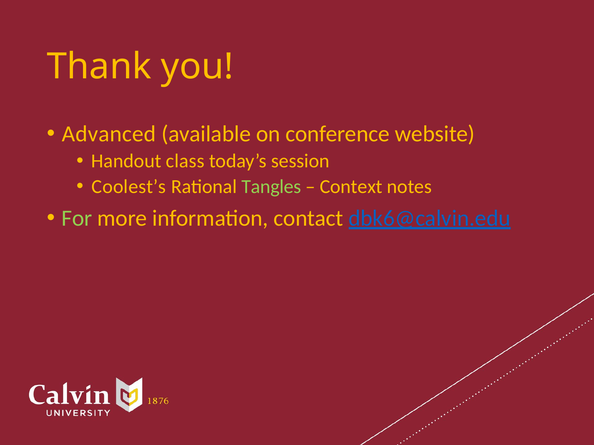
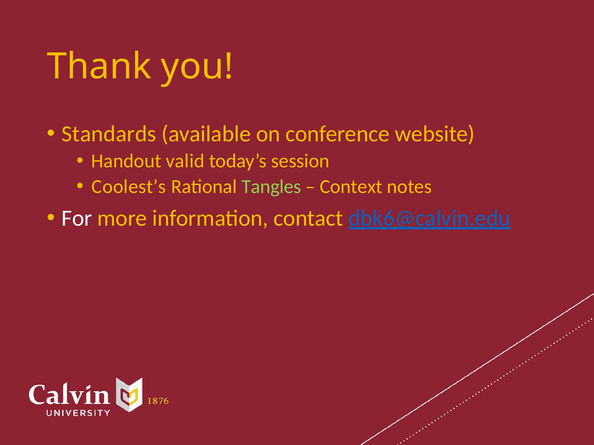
Advanced: Advanced -> Standards (109, 134)
class: class -> valid (185, 161)
For colour: light green -> white (77, 218)
